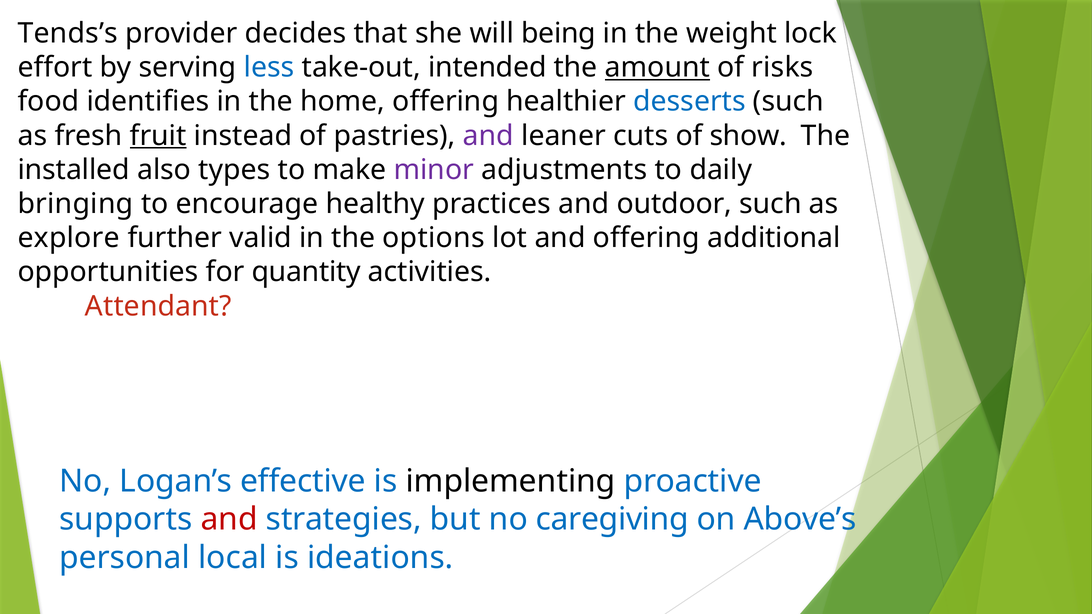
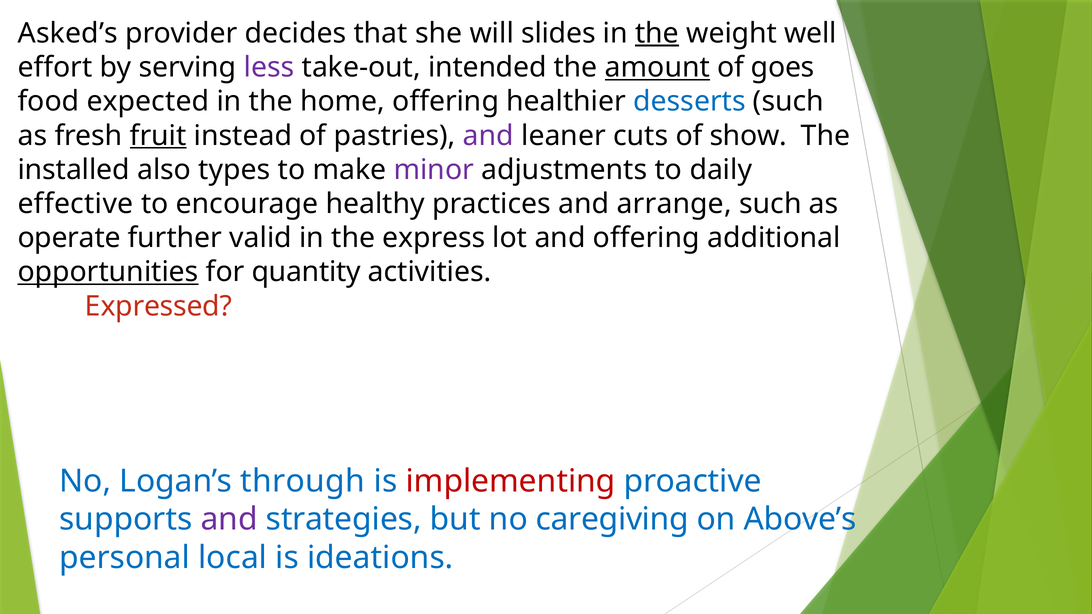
Tends’s: Tends’s -> Asked’s (68, 33)
being: being -> slides (558, 33)
the underline: none -> present (657, 33)
lock: lock -> well (810, 33)
less colour: blue -> purple (269, 67)
risks: risks -> goes (783, 67)
identifies: identifies -> expected (148, 102)
bringing: bringing -> effective (76, 204)
outdoor: outdoor -> arrange (674, 204)
explore: explore -> operate (69, 238)
options: options -> express (434, 238)
opportunities underline: none -> present (108, 272)
Attendant: Attendant -> Expressed (158, 306)
effective: effective -> through (303, 481)
implementing colour: black -> red (511, 481)
and colour: red -> purple (229, 520)
